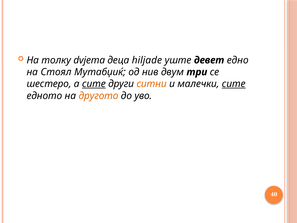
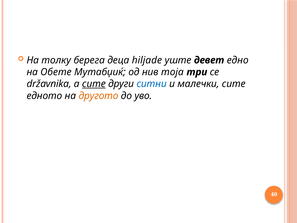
dvjema: dvjema -> берега (89, 60)
Стоял: Стоял -> Обете (56, 72)
двум: двум -> moja (172, 72)
шестеро: шестеро -> državnika (49, 84)
ситни colour: orange -> blue (152, 84)
сите underline: present -> none (234, 84)
